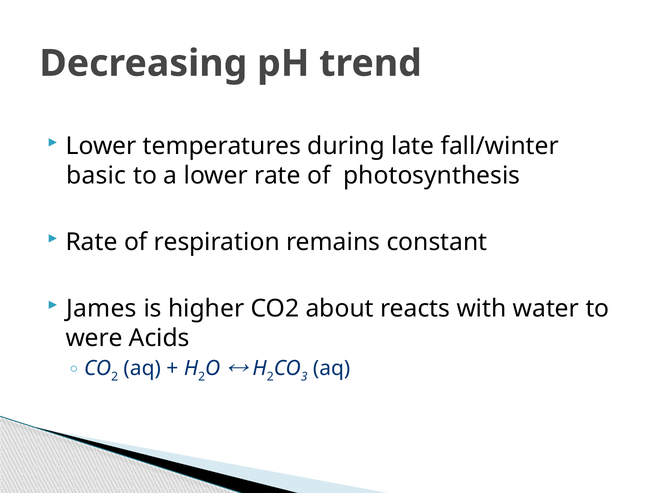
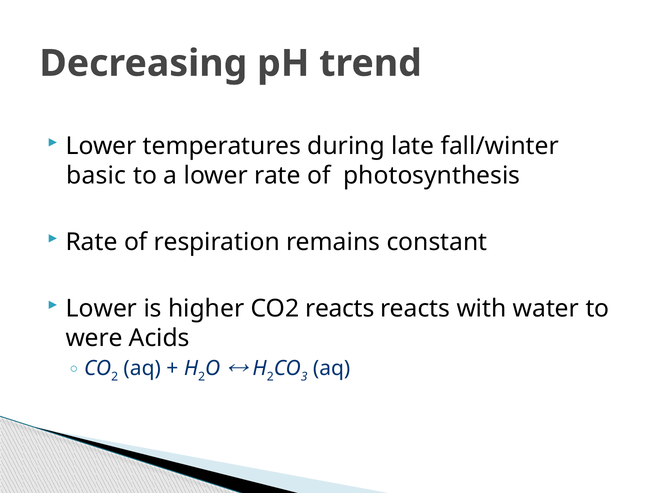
James: James -> Lower (101, 309)
CO2 about: about -> reacts (340, 309)
